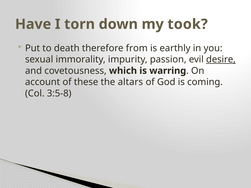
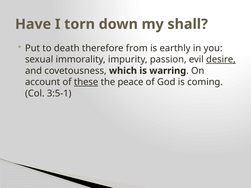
took: took -> shall (188, 24)
these underline: none -> present (86, 82)
altars: altars -> peace (130, 82)
3:5-8: 3:5-8 -> 3:5-1 (59, 93)
